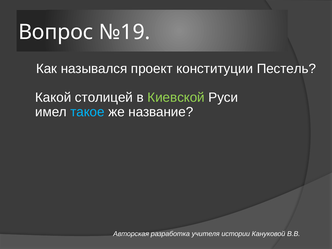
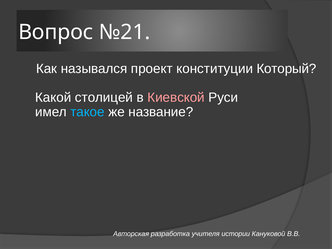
№19: №19 -> №21 (125, 32)
Пестель: Пестель -> Который (286, 69)
Киевской colour: light green -> pink (176, 98)
